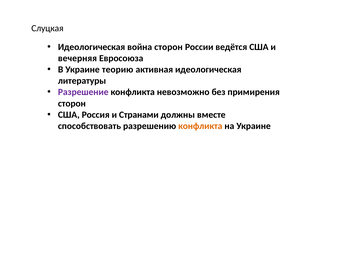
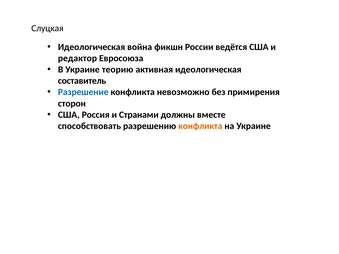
война сторон: сторон -> фикшн (169, 47)
вечерняя: вечерняя -> редактор (77, 58)
литературы: литературы -> составитель (82, 81)
Разрешение colour: purple -> blue (83, 92)
